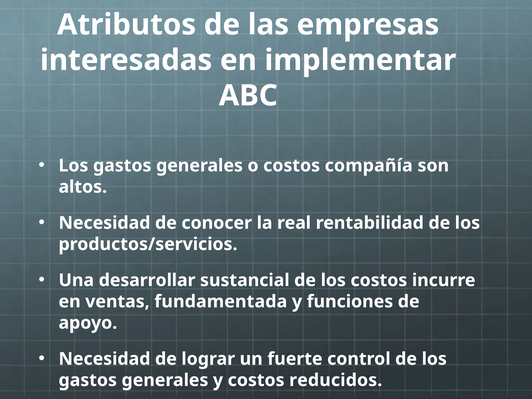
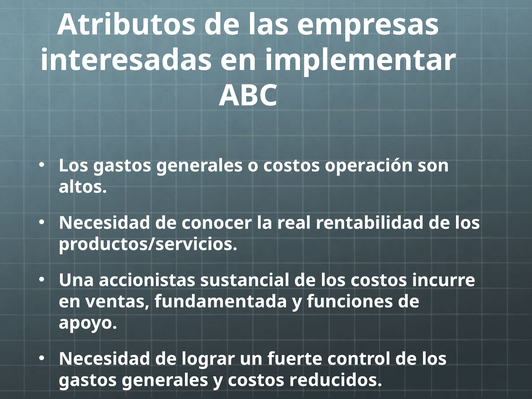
compañía: compañía -> operación (369, 166)
desarrollar: desarrollar -> accionistas (147, 280)
